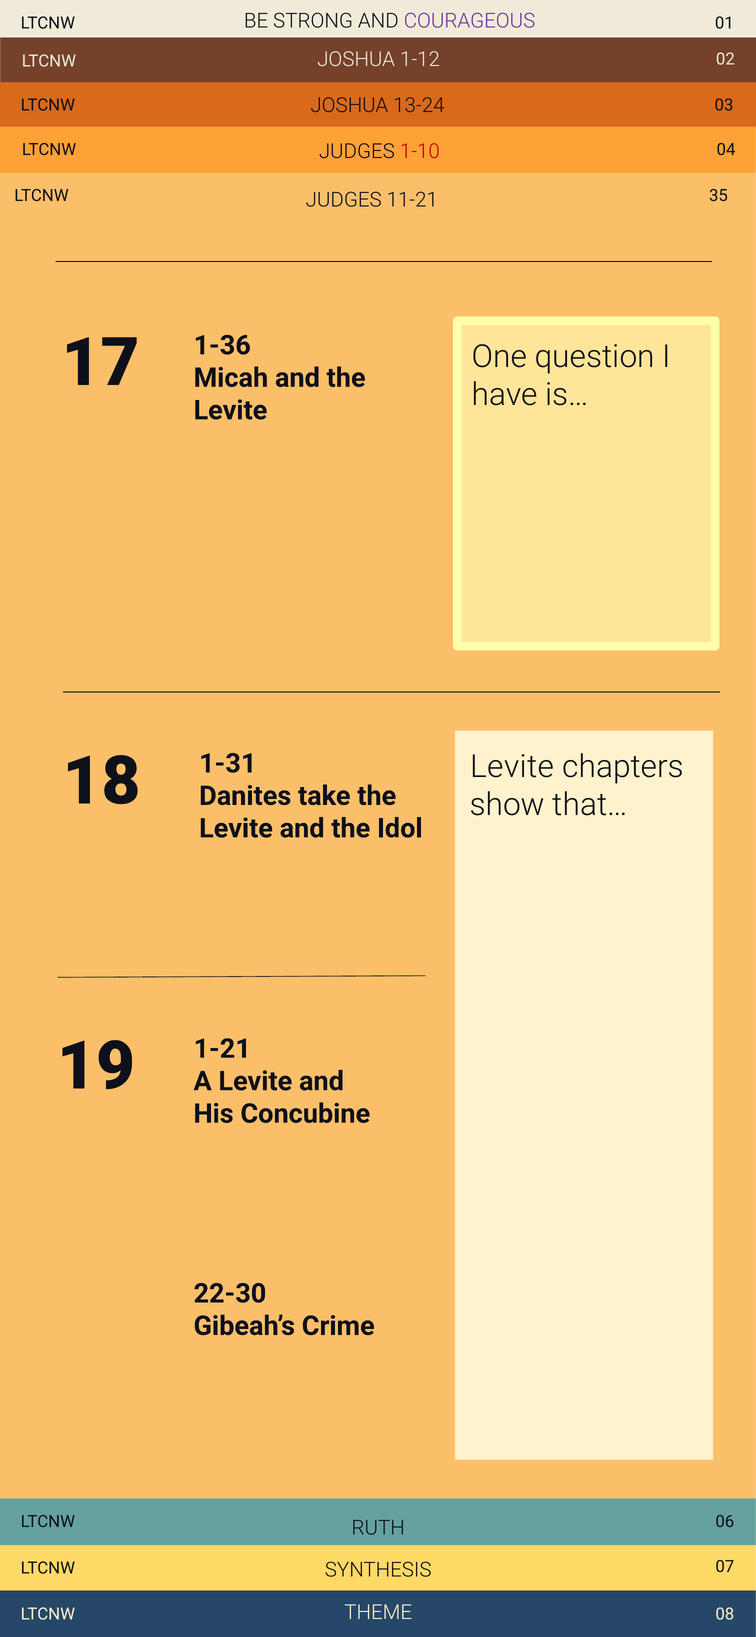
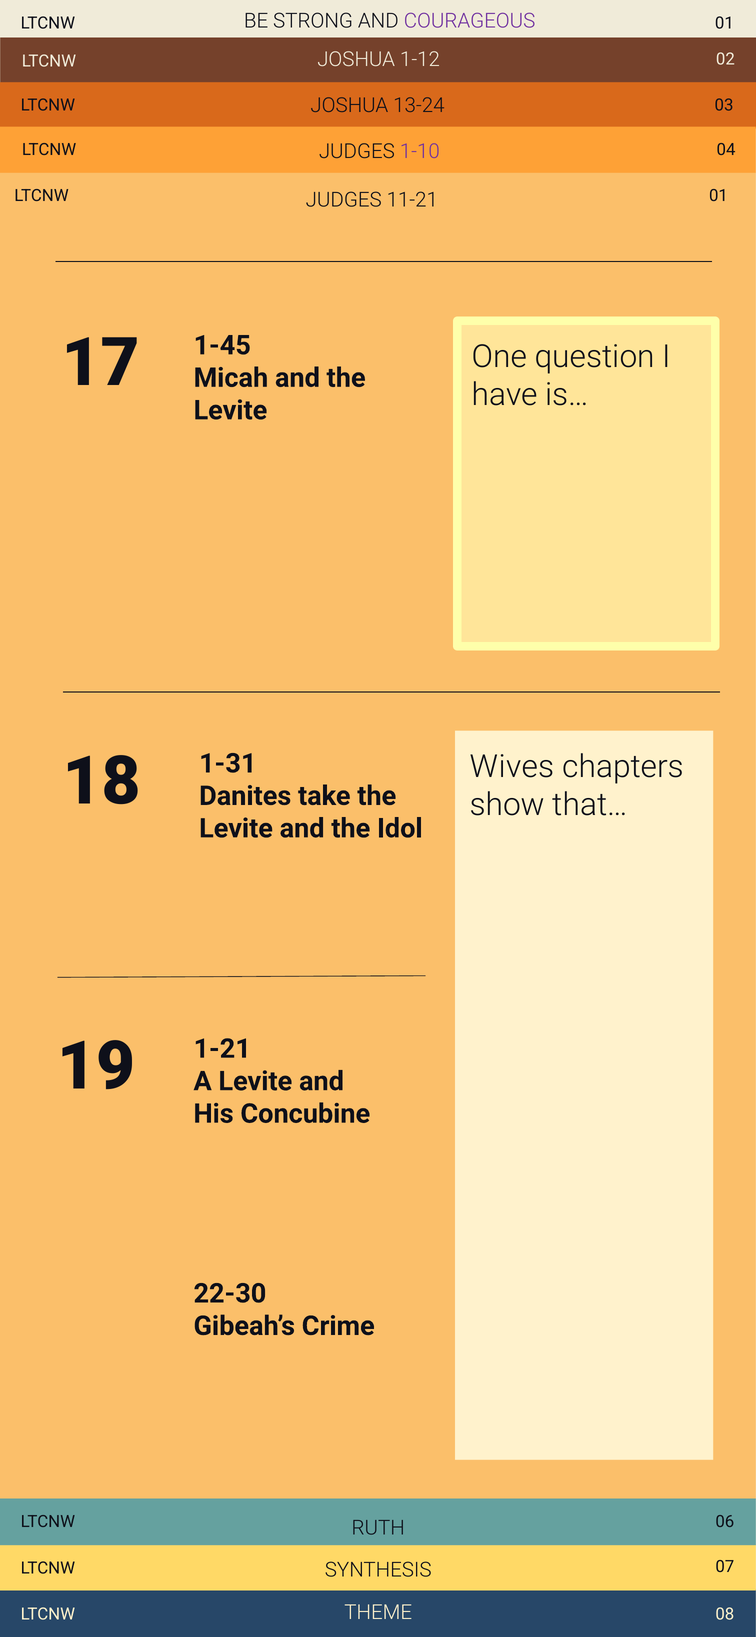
1-10 colour: red -> purple (420, 152)
11-21 35: 35 -> 01 (718, 196)
1-36: 1-36 -> 1-45 (222, 346)
18 Levite: Levite -> Wives (512, 767)
